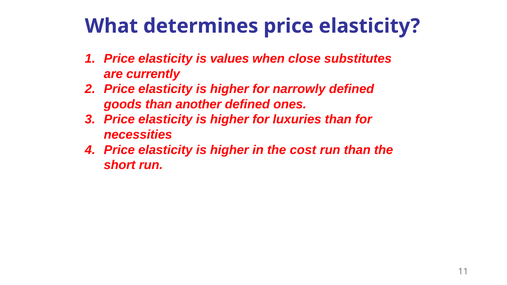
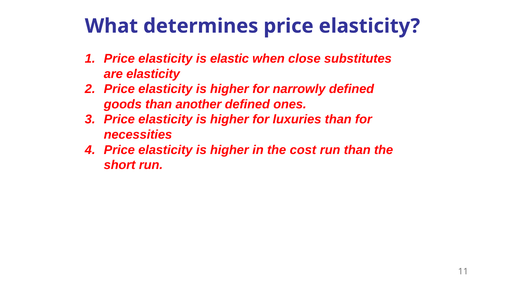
values: values -> elastic (230, 59)
are currently: currently -> elasticity (153, 74)
